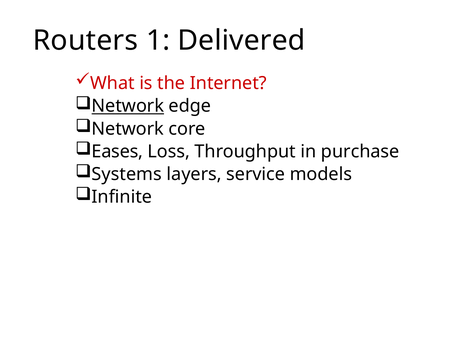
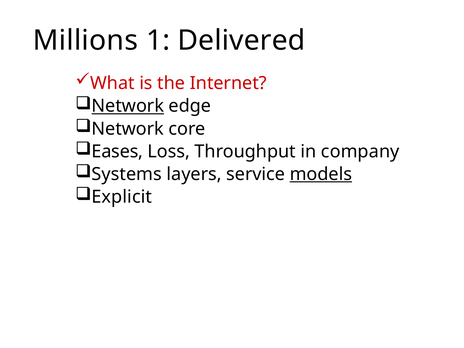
Routers: Routers -> Millions (85, 40)
purchase: purchase -> company (360, 151)
models underline: none -> present (321, 174)
Infinite: Infinite -> Explicit (122, 197)
